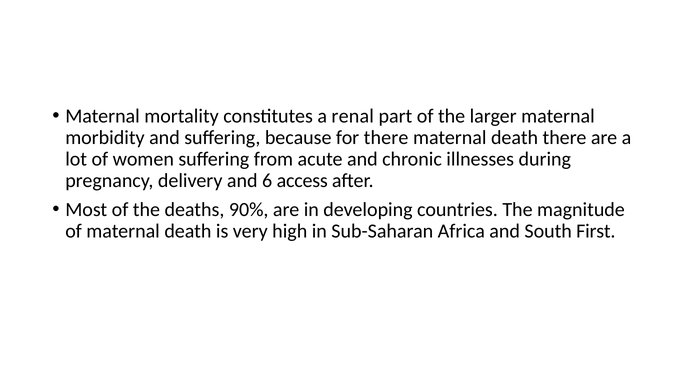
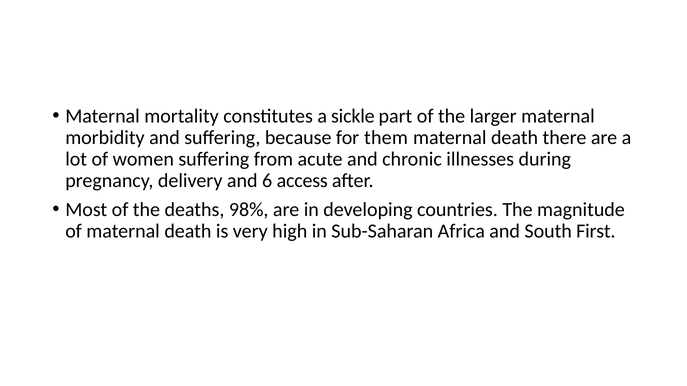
renal: renal -> sickle (353, 116)
for there: there -> them (386, 138)
90%: 90% -> 98% (249, 210)
